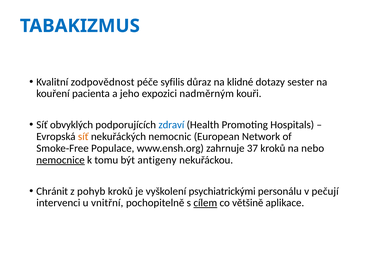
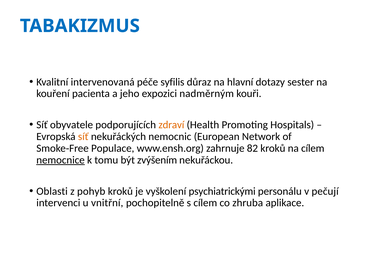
zodpovědnost: zodpovědnost -> intervenovaná (103, 82)
klidné: klidné -> hlavní (240, 82)
obvyklých: obvyklých -> obyvatele (72, 125)
zdraví colour: blue -> orange (171, 125)
37: 37 -> 82 (252, 149)
na nebo: nebo -> cílem (313, 149)
antigeny: antigeny -> zvýšením (157, 160)
Chránit: Chránit -> Oblasti (52, 192)
cílem underline: present -> none (205, 203)
většině: většině -> zhruba (248, 203)
